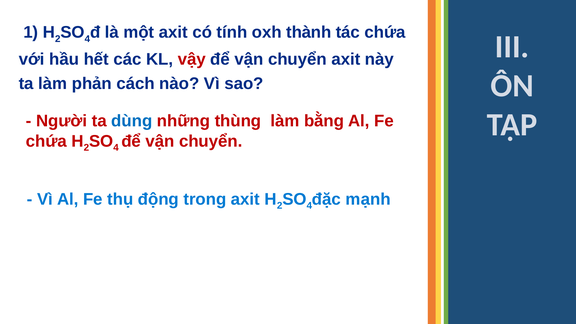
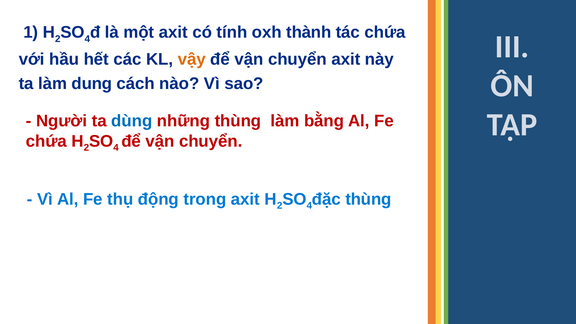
vậy colour: red -> orange (192, 59)
phản: phản -> dung (92, 84)
mạnh: mạnh -> thùng (368, 199)
